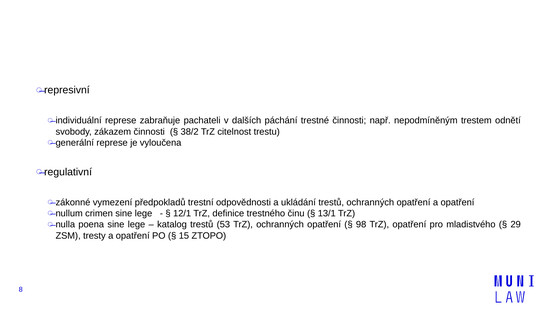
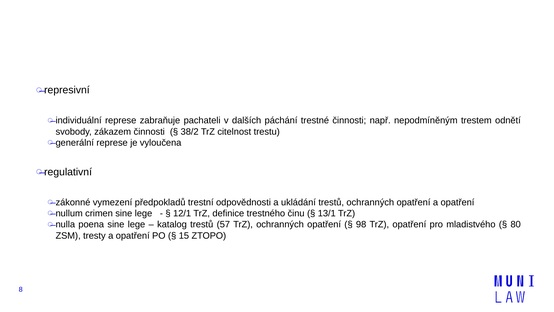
53: 53 -> 57 (223, 224)
29: 29 -> 80 (516, 224)
